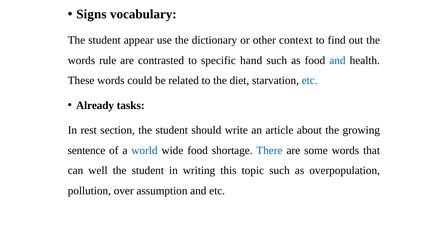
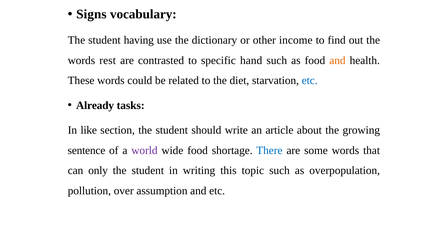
appear: appear -> having (139, 40)
context: context -> income (296, 40)
rule: rule -> rest (108, 60)
and colour: blue -> orange (337, 60)
rest: rest -> like (89, 130)
world colour: blue -> purple (144, 150)
well: well -> only (98, 171)
